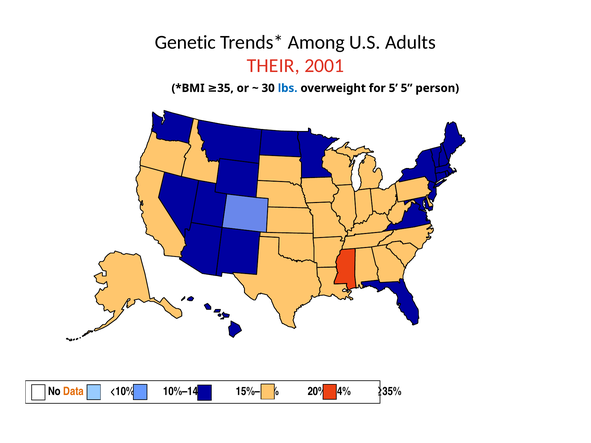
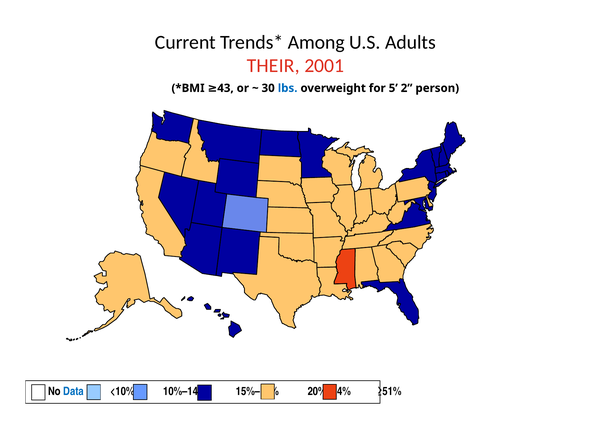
Genetic: Genetic -> Current (185, 42)
35: 35 -> 43 (225, 88)
5 5: 5 -> 2 (407, 88)
Data colour: orange -> blue (74, 392)
≥35%: ≥35% -> ≥51% (389, 392)
